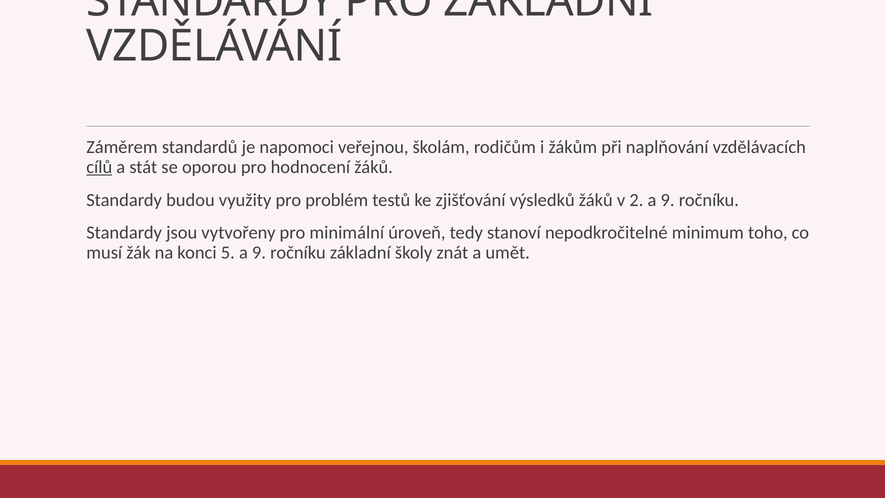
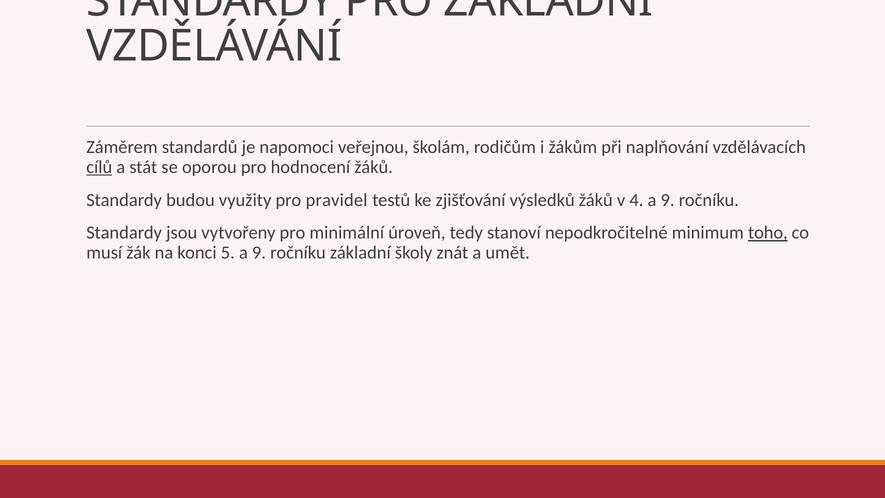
problém: problém -> pravidel (337, 200)
2: 2 -> 4 (636, 200)
toho underline: none -> present (768, 233)
